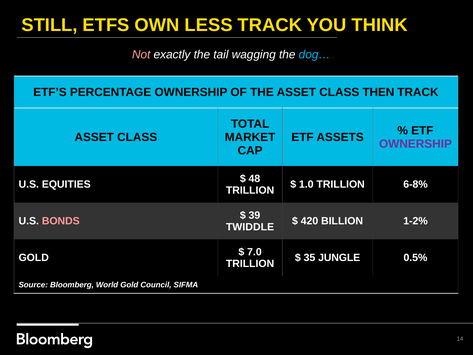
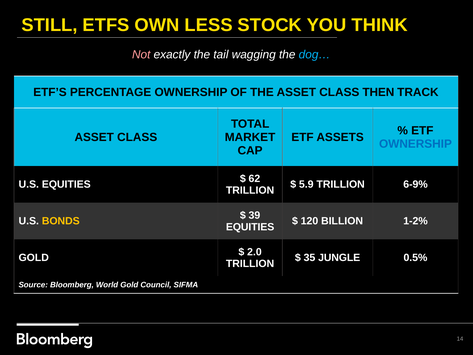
LESS TRACK: TRACK -> STOCK (270, 25)
OWNERSHIP colour: purple -> blue (415, 144)
48: 48 -> 62 (254, 178)
1.0: 1.0 -> 5.9 (306, 184)
6-8%: 6-8% -> 6-9% (415, 184)
BONDS colour: pink -> yellow (61, 221)
420: 420 -> 120 (309, 221)
TWIDDLE: TWIDDLE -> EQUITIES (250, 227)
7.0: 7.0 -> 2.0 (254, 252)
